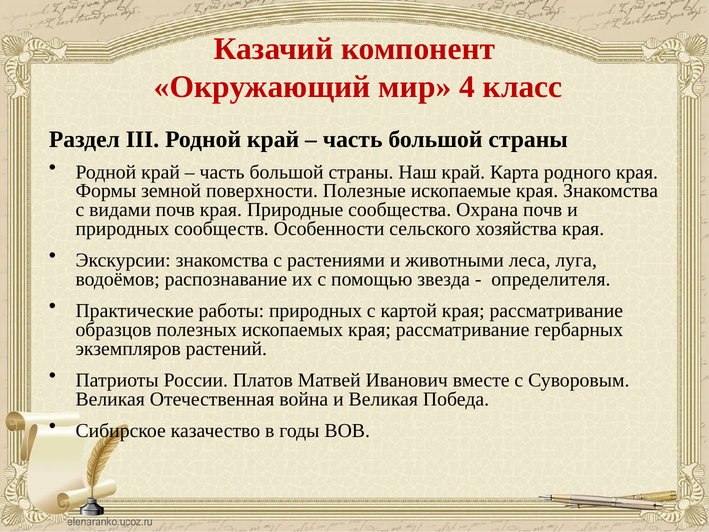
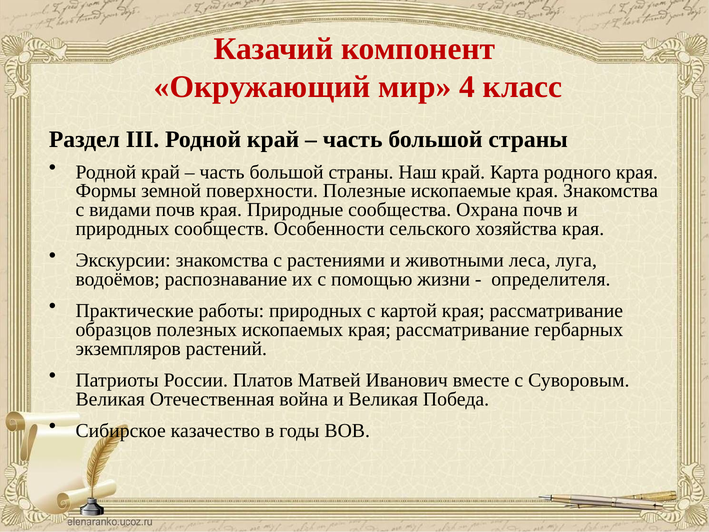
звезда: звезда -> жизни (444, 279)
